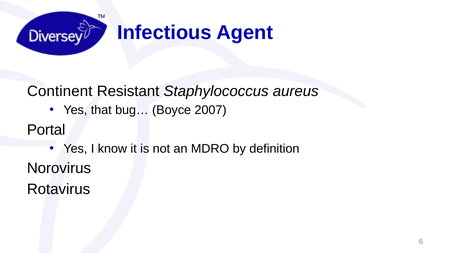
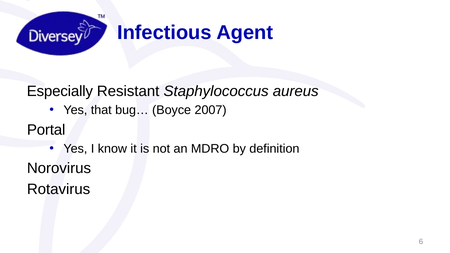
Continent: Continent -> Especially (60, 91)
